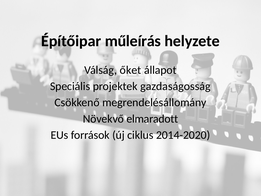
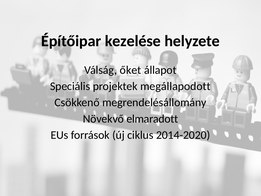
műleírás: műleírás -> kezelése (133, 41)
gazdaságosság: gazdaságosság -> megállapodott (175, 86)
